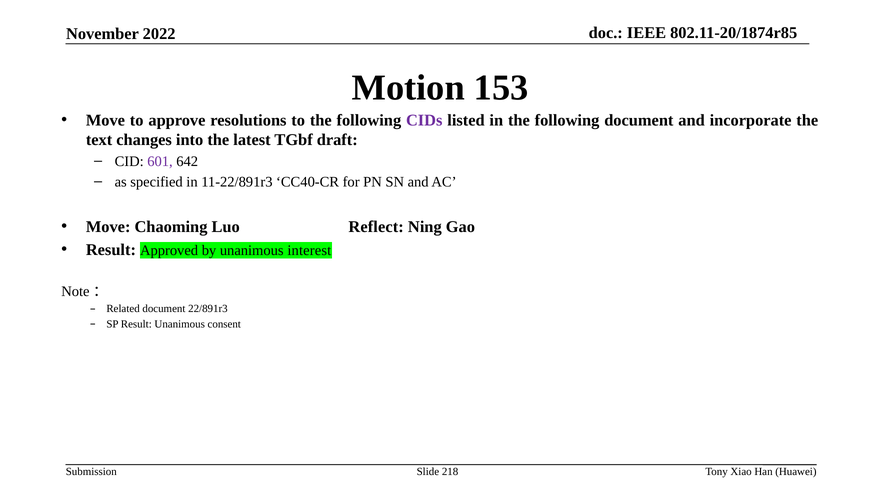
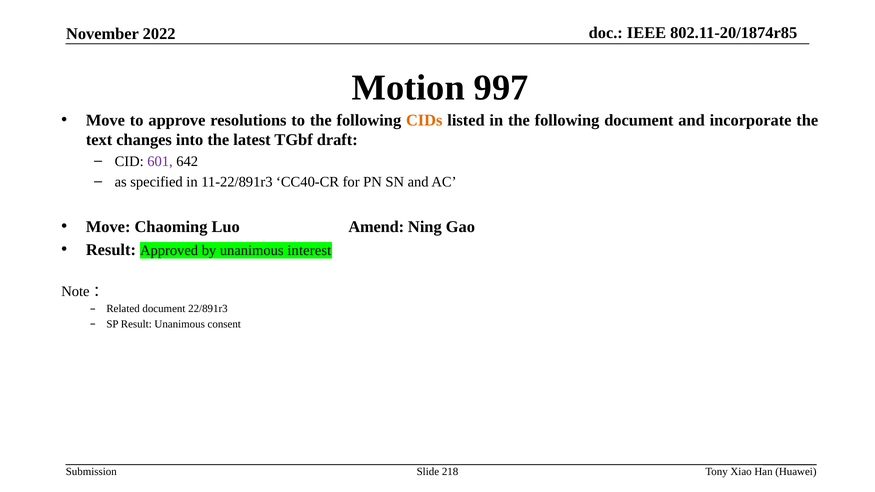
153: 153 -> 997 (501, 88)
CIDs colour: purple -> orange (424, 120)
Reflect: Reflect -> Amend (376, 227)
